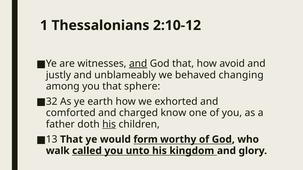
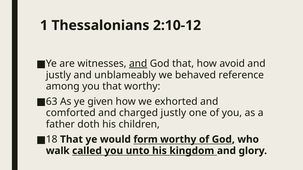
changing: changing -> reference (241, 75)
that sphere: sphere -> worthy (142, 87)
32: 32 -> 63 (52, 102)
earth: earth -> given (100, 102)
charged know: know -> justly (173, 113)
his underline: present -> none (109, 125)
13: 13 -> 18 (52, 140)
